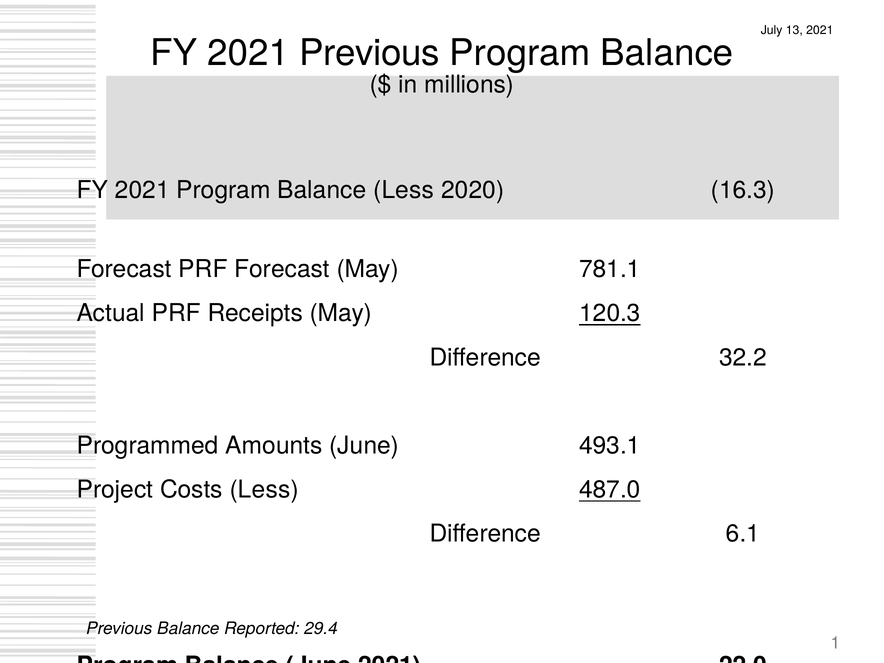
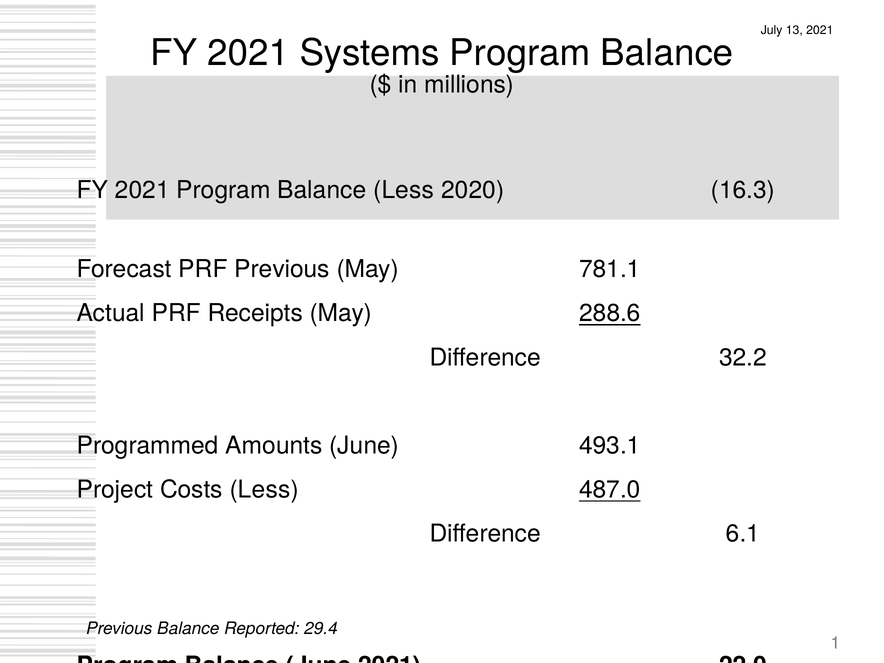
2021 Previous: Previous -> Systems (369, 53)
PRF Forecast: Forecast -> Previous (282, 269)
120.3: 120.3 -> 288.6 (610, 313)
